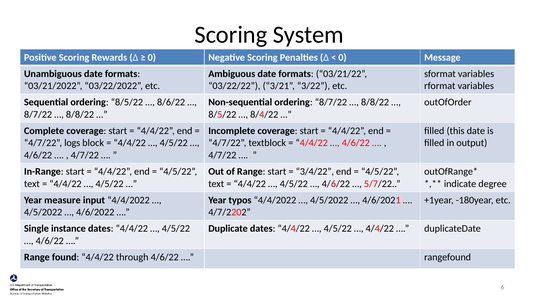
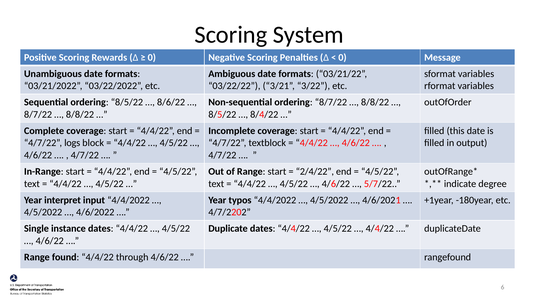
3/4/22: 3/4/22 -> 2/4/22 (315, 171)
measure: measure -> interpret (63, 200)
